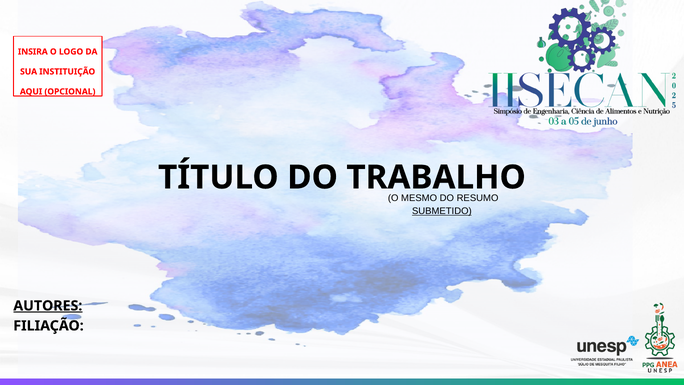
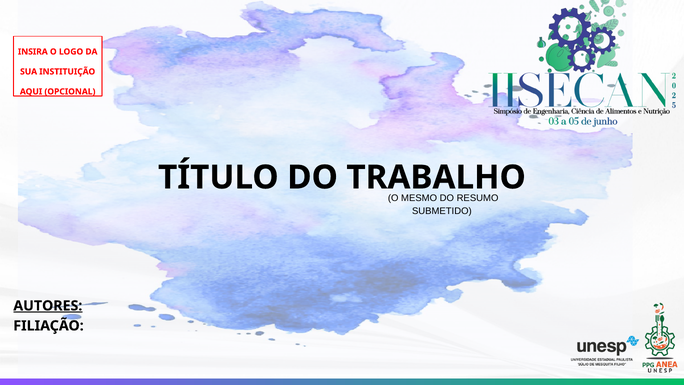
SUBMETIDO underline: present -> none (442, 211)
